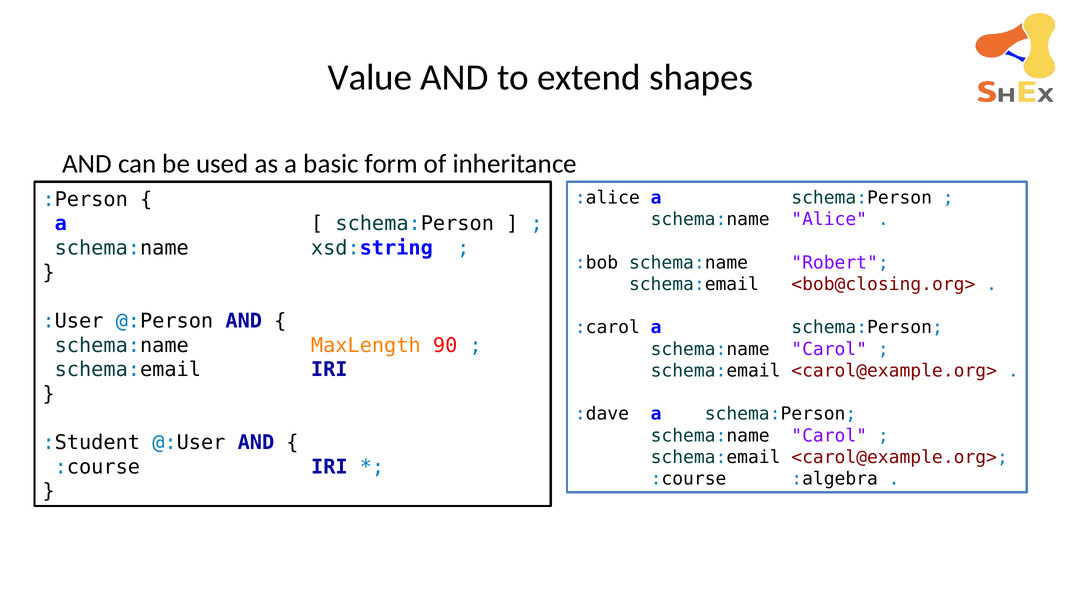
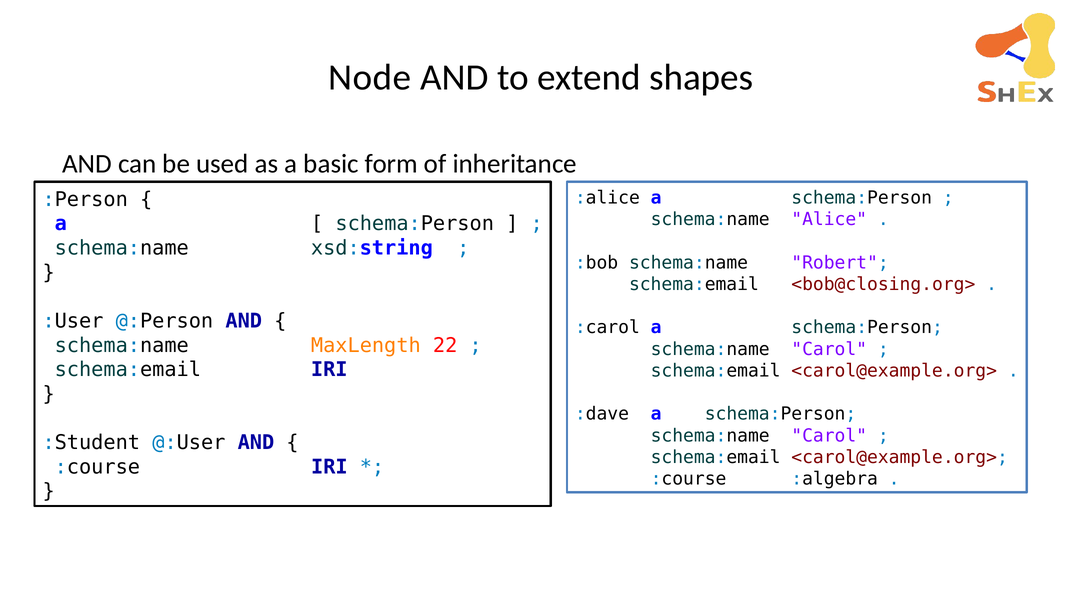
Value: Value -> Node (370, 78)
90: 90 -> 22 (445, 346)
